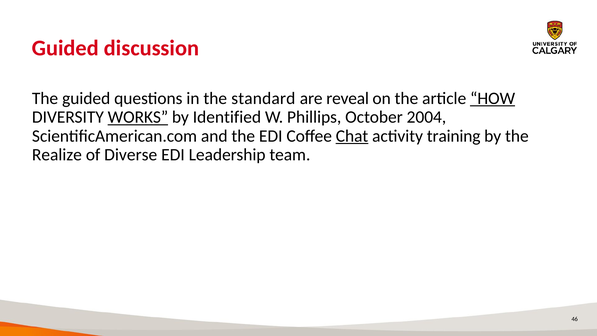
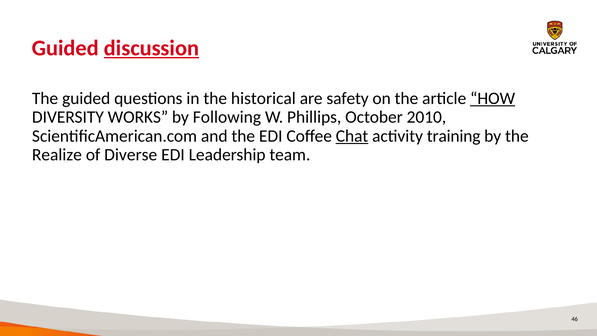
discussion underline: none -> present (152, 48)
standard: standard -> historical (263, 98)
reveal: reveal -> safety (348, 98)
WORKS underline: present -> none (138, 117)
Identified: Identified -> Following (227, 117)
2004: 2004 -> 2010 (426, 117)
